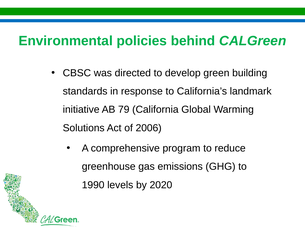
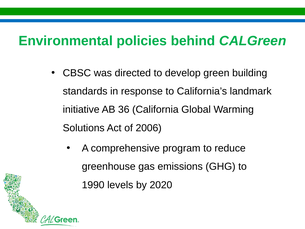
79: 79 -> 36 (124, 109)
